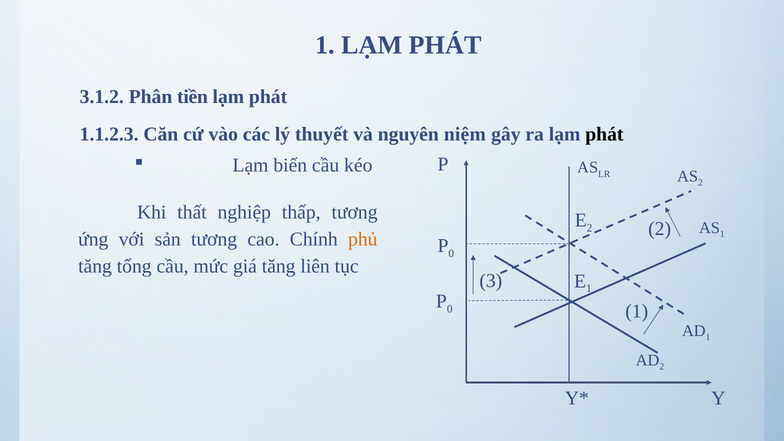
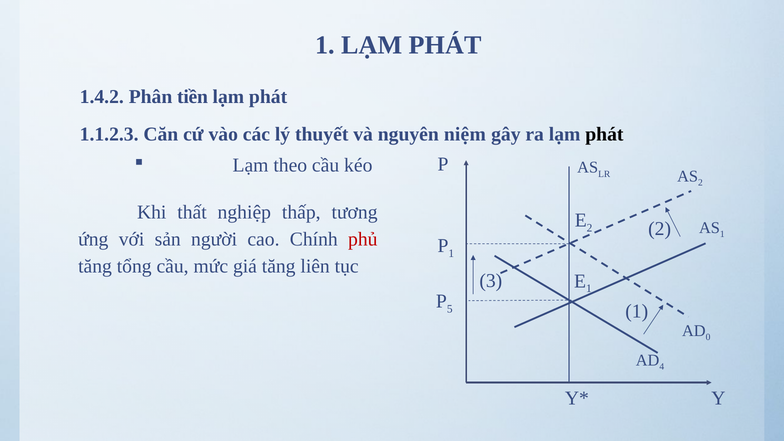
3.1.2: 3.1.2 -> 1.4.2 (102, 97)
biến: biến -> theo (290, 166)
sản tương: tương -> người (214, 239)
phủ colour: orange -> red (363, 239)
0: 0 -> 1 (451, 253)
0: 0 -> 5 (450, 309)
1: 1 -> 0 (708, 337)
2: 2 -> 4 (662, 367)
